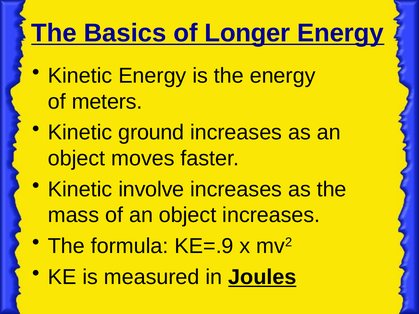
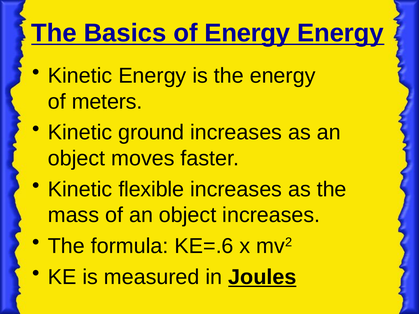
of Longer: Longer -> Energy (247, 33)
involve: involve -> flexible (151, 189)
KE=.9: KE=.9 -> KE=.6 (204, 246)
